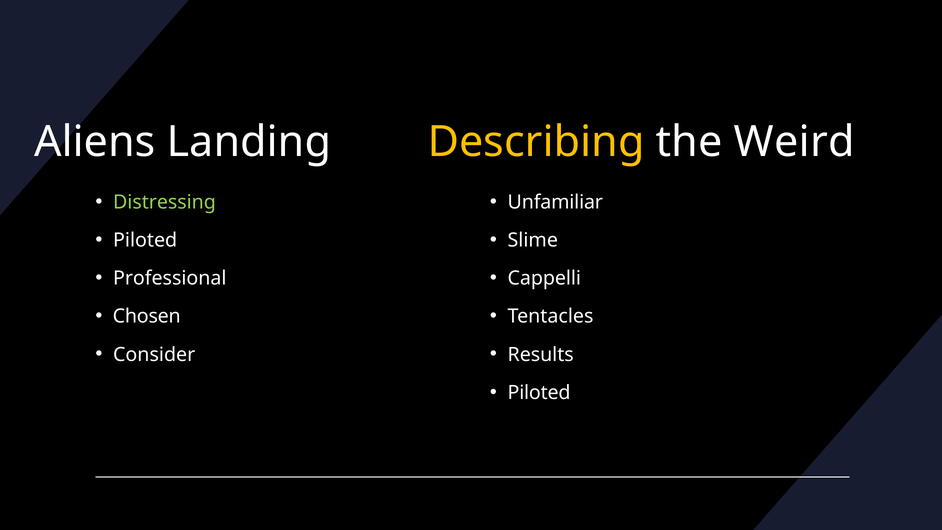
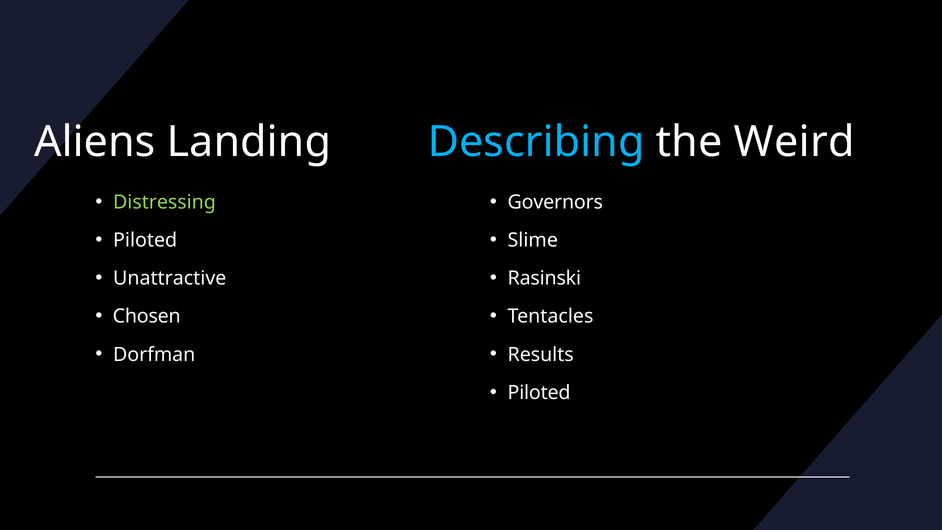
Describing colour: yellow -> light blue (536, 142)
Unfamiliar: Unfamiliar -> Governors (555, 202)
Professional: Professional -> Unattractive (170, 278)
Cappelli: Cappelli -> Rasinski (544, 278)
Consider: Consider -> Dorfman (154, 354)
